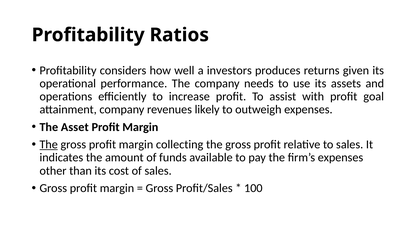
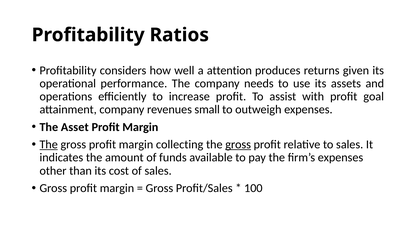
investors: investors -> attention (229, 70)
likely: likely -> small (207, 110)
gross underline: none -> present (238, 145)
